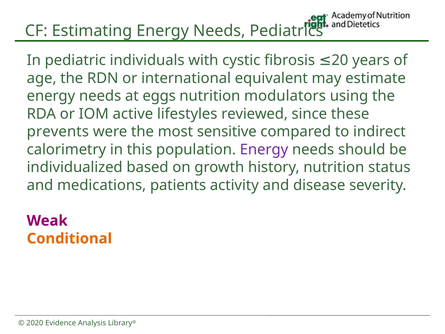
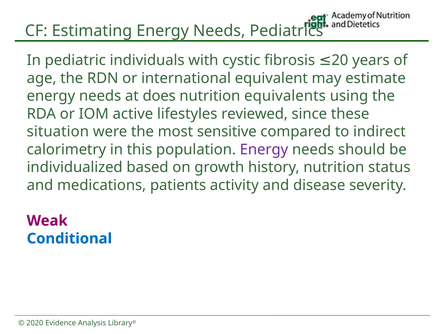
eggs: eggs -> does (159, 96)
modulators: modulators -> equivalents (285, 96)
prevents: prevents -> situation (58, 132)
Conditional colour: orange -> blue (69, 238)
